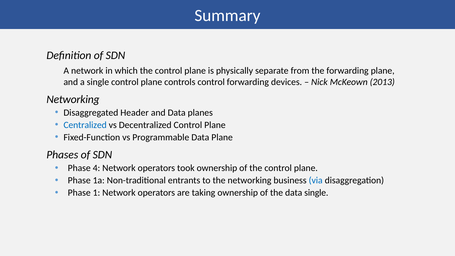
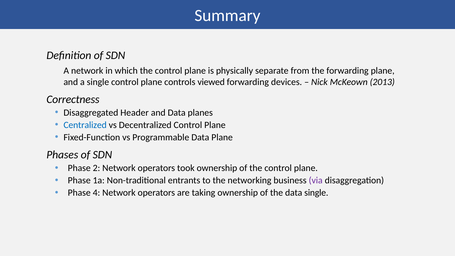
controls control: control -> viewed (211, 82)
Networking: Networking -> Correctness (73, 99)
4: 4 -> 2 (96, 168)
via colour: blue -> purple (316, 180)
1: 1 -> 4 (96, 193)
